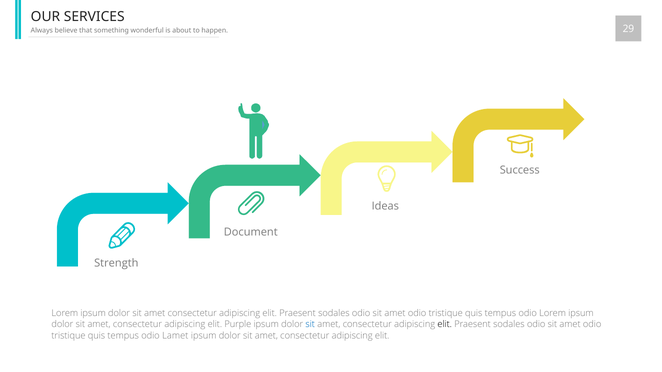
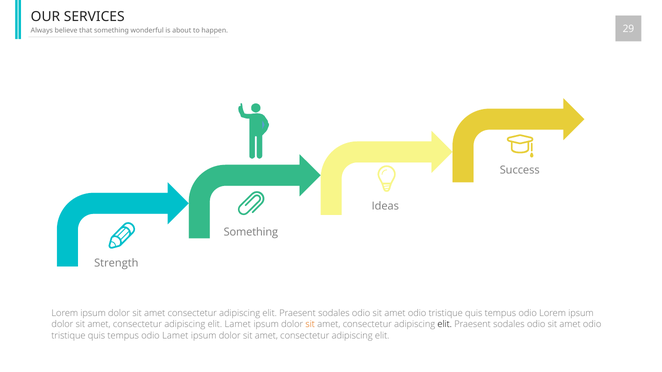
Document: Document -> Something (251, 232)
elit Purple: Purple -> Lamet (238, 325)
sit colour: blue -> orange (310, 325)
